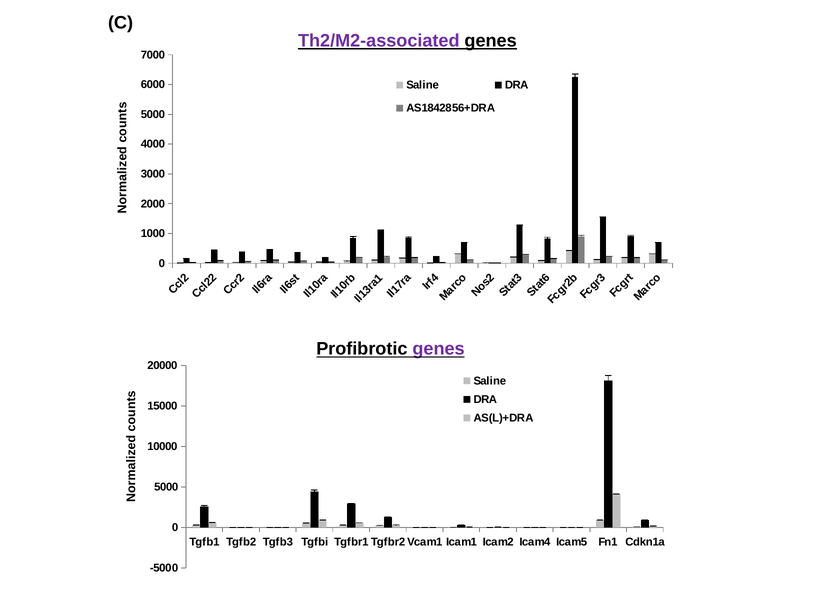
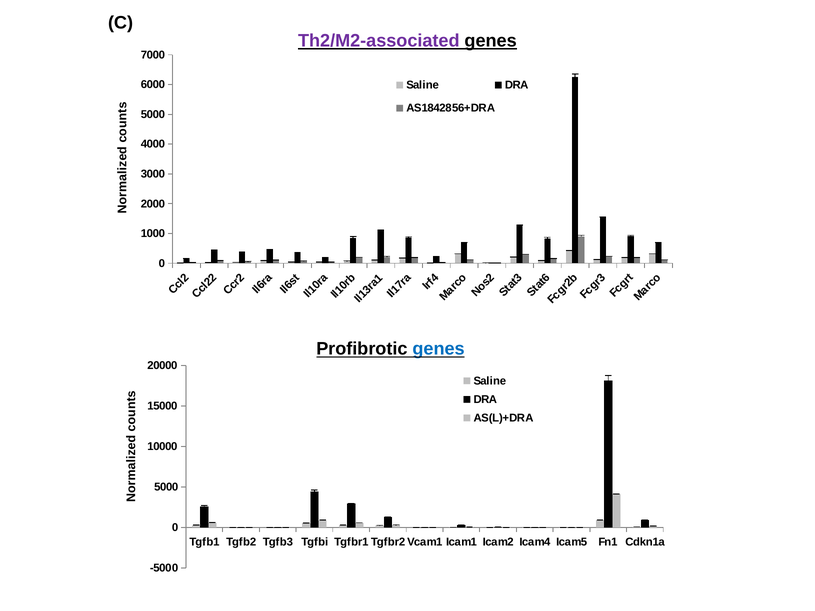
genes colour: purple -> blue (439, 349)
